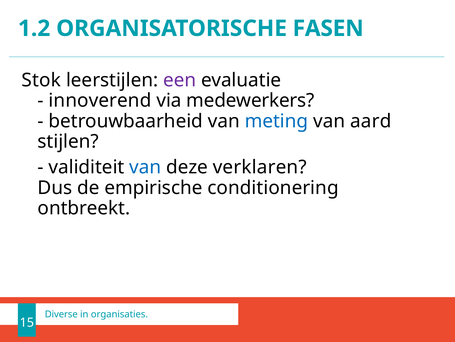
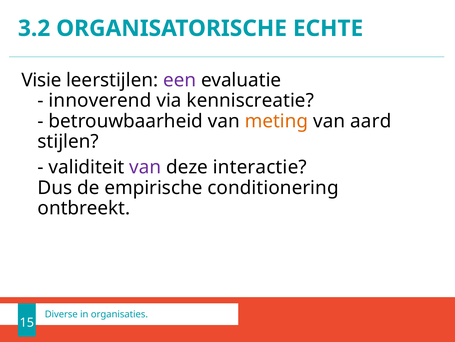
1.2: 1.2 -> 3.2 (34, 28)
FASEN: FASEN -> ECHTE (328, 28)
Stok: Stok -> Visie (41, 80)
medewerkers: medewerkers -> kenniscreatie (250, 100)
meting colour: blue -> orange (276, 121)
van colour: blue -> purple (145, 167)
verklaren: verklaren -> interactie (260, 167)
